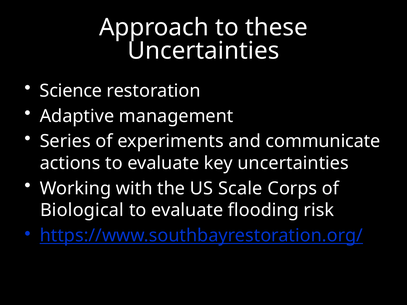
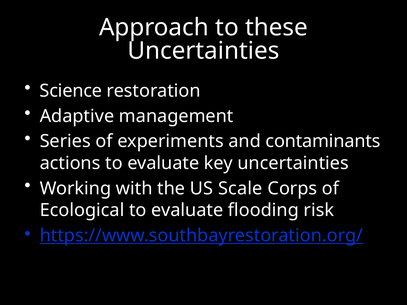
communicate: communicate -> contaminants (323, 141)
Biological: Biological -> Ecological (82, 210)
